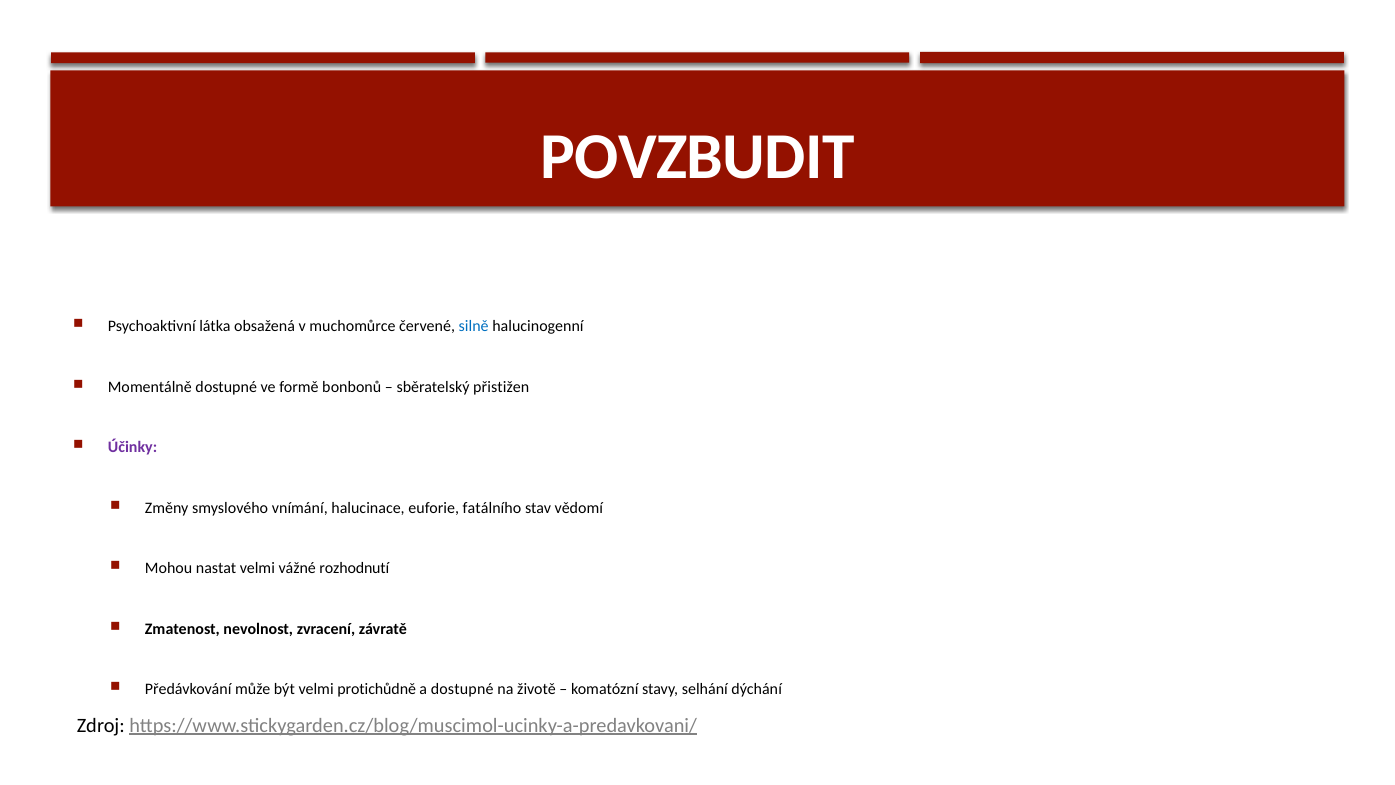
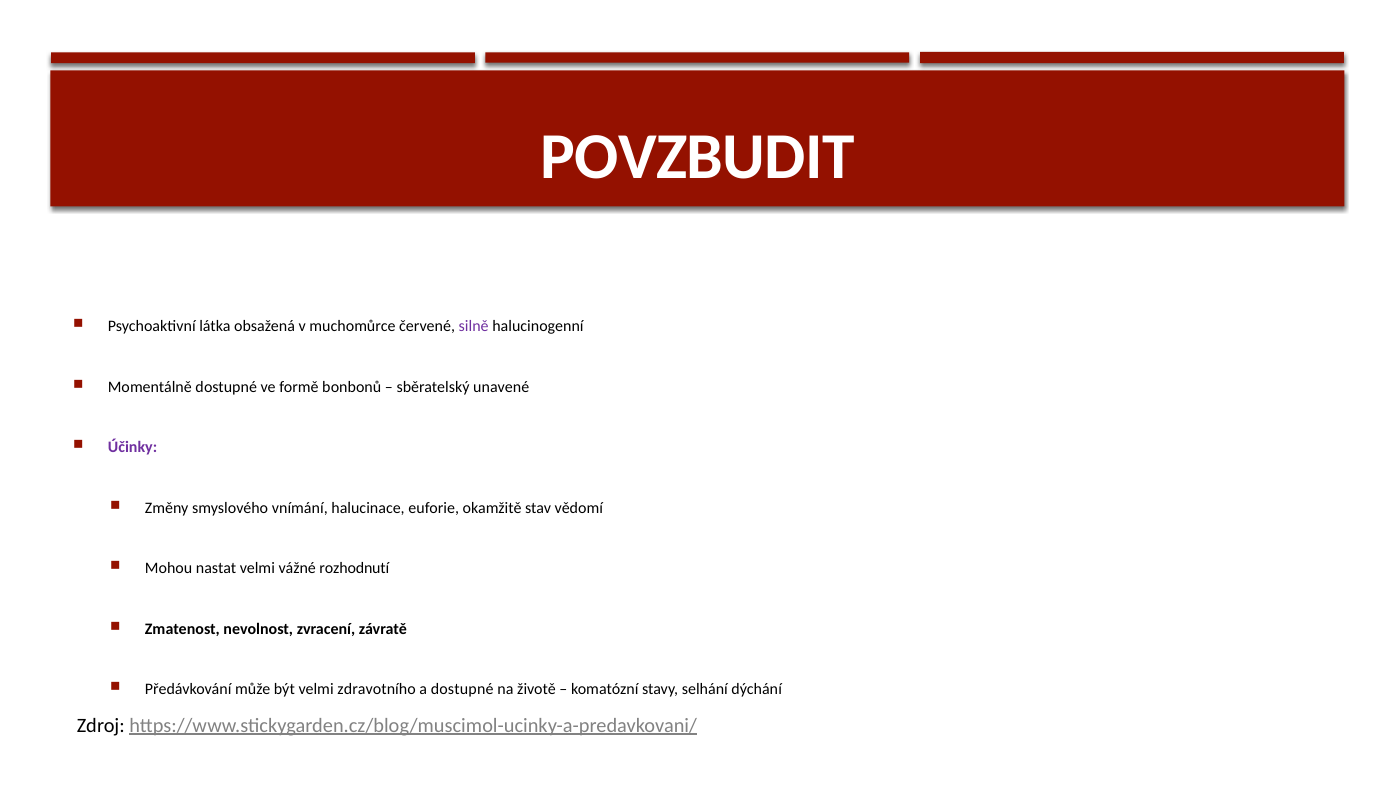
silně colour: blue -> purple (474, 326)
přistižen: přistižen -> unavené (501, 387)
fatálního: fatálního -> okamžitě (492, 508)
protichůdně: protichůdně -> zdravotního (377, 689)
